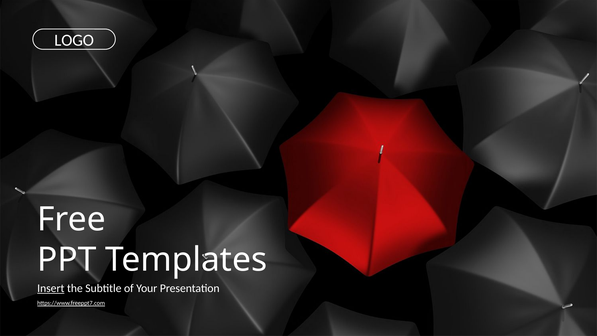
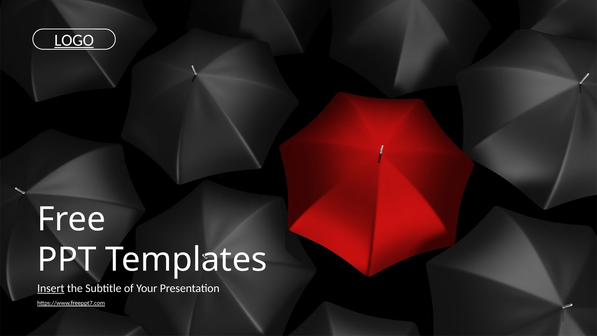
LOGO underline: none -> present (74, 40)
